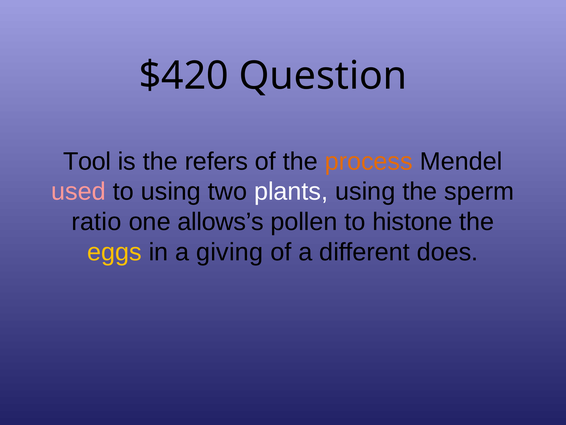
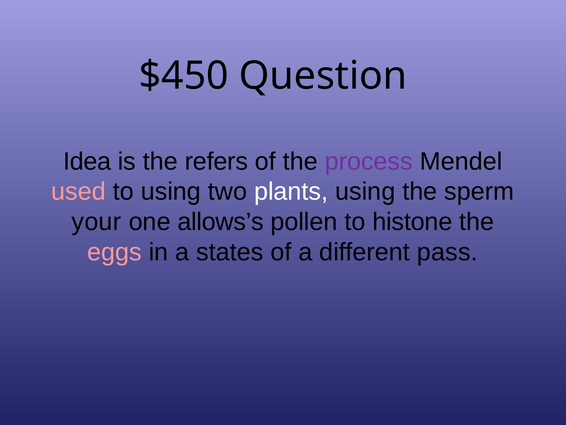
$420: $420 -> $450 (184, 76)
Tool: Tool -> Idea (87, 161)
process colour: orange -> purple (369, 161)
ratio: ratio -> your (96, 222)
eggs colour: yellow -> pink (114, 252)
giving: giving -> states (230, 252)
does: does -> pass (447, 252)
